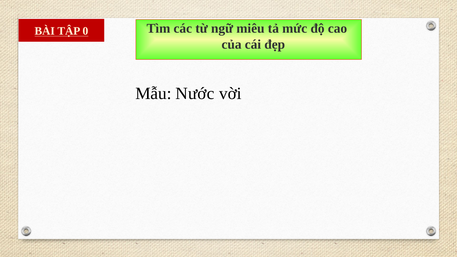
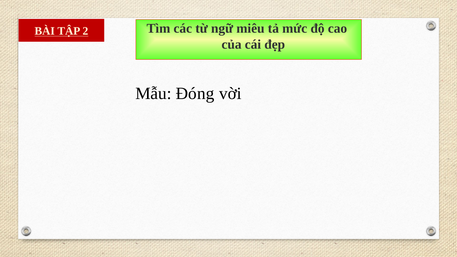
0: 0 -> 2 (85, 31)
Nước: Nước -> Đóng (195, 93)
